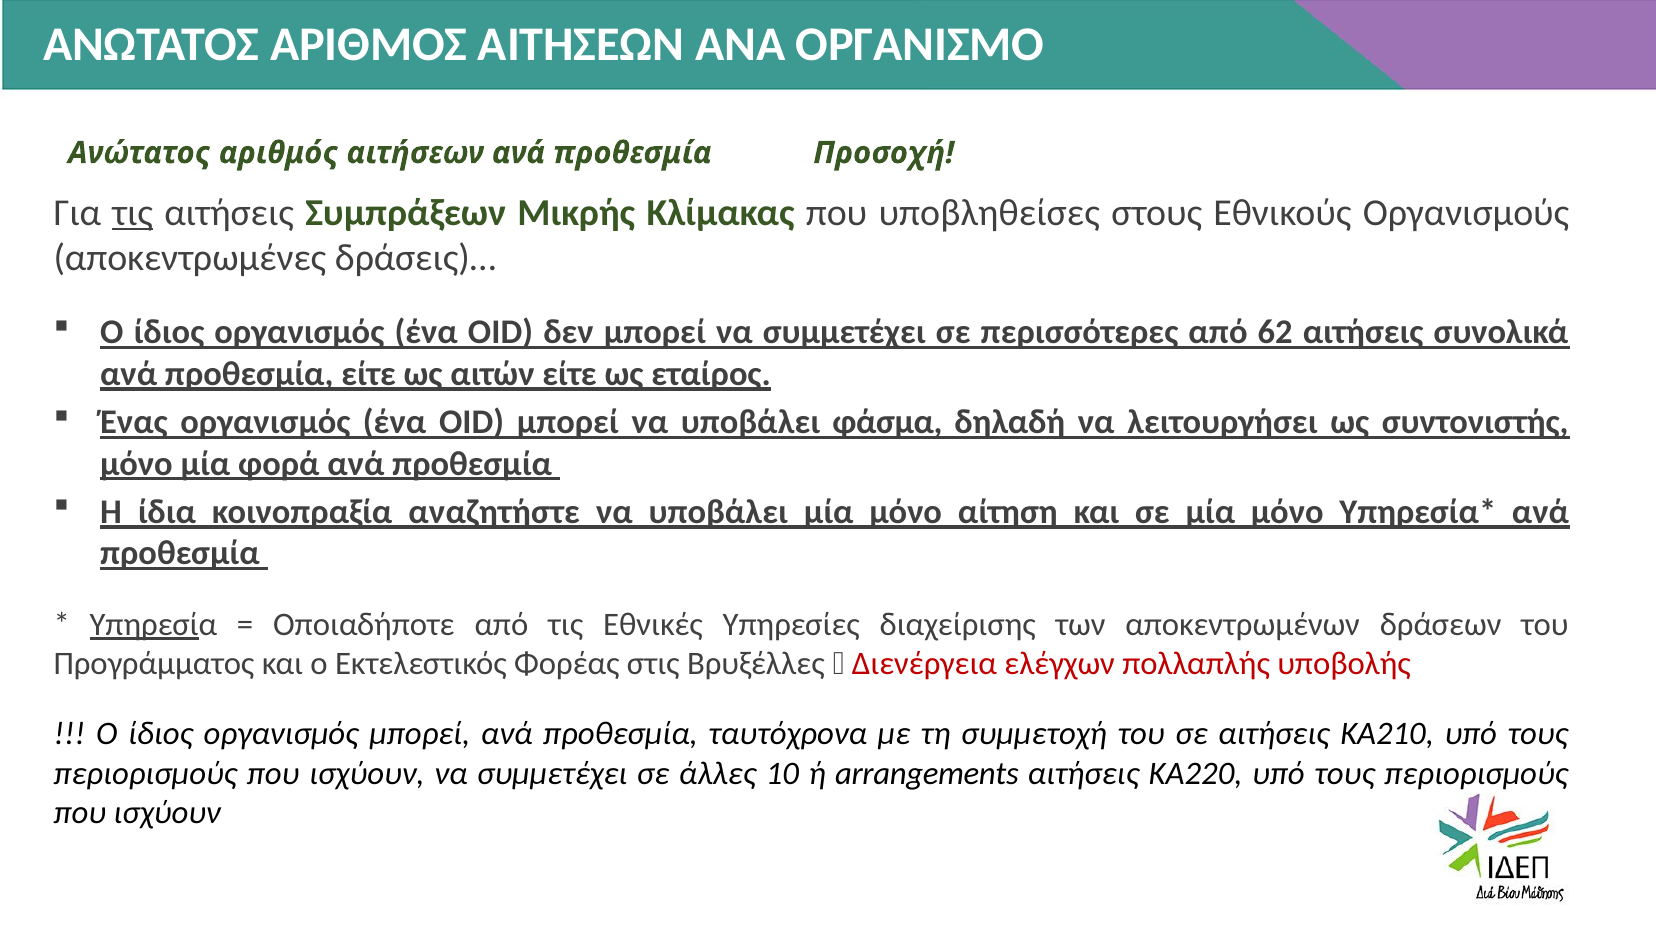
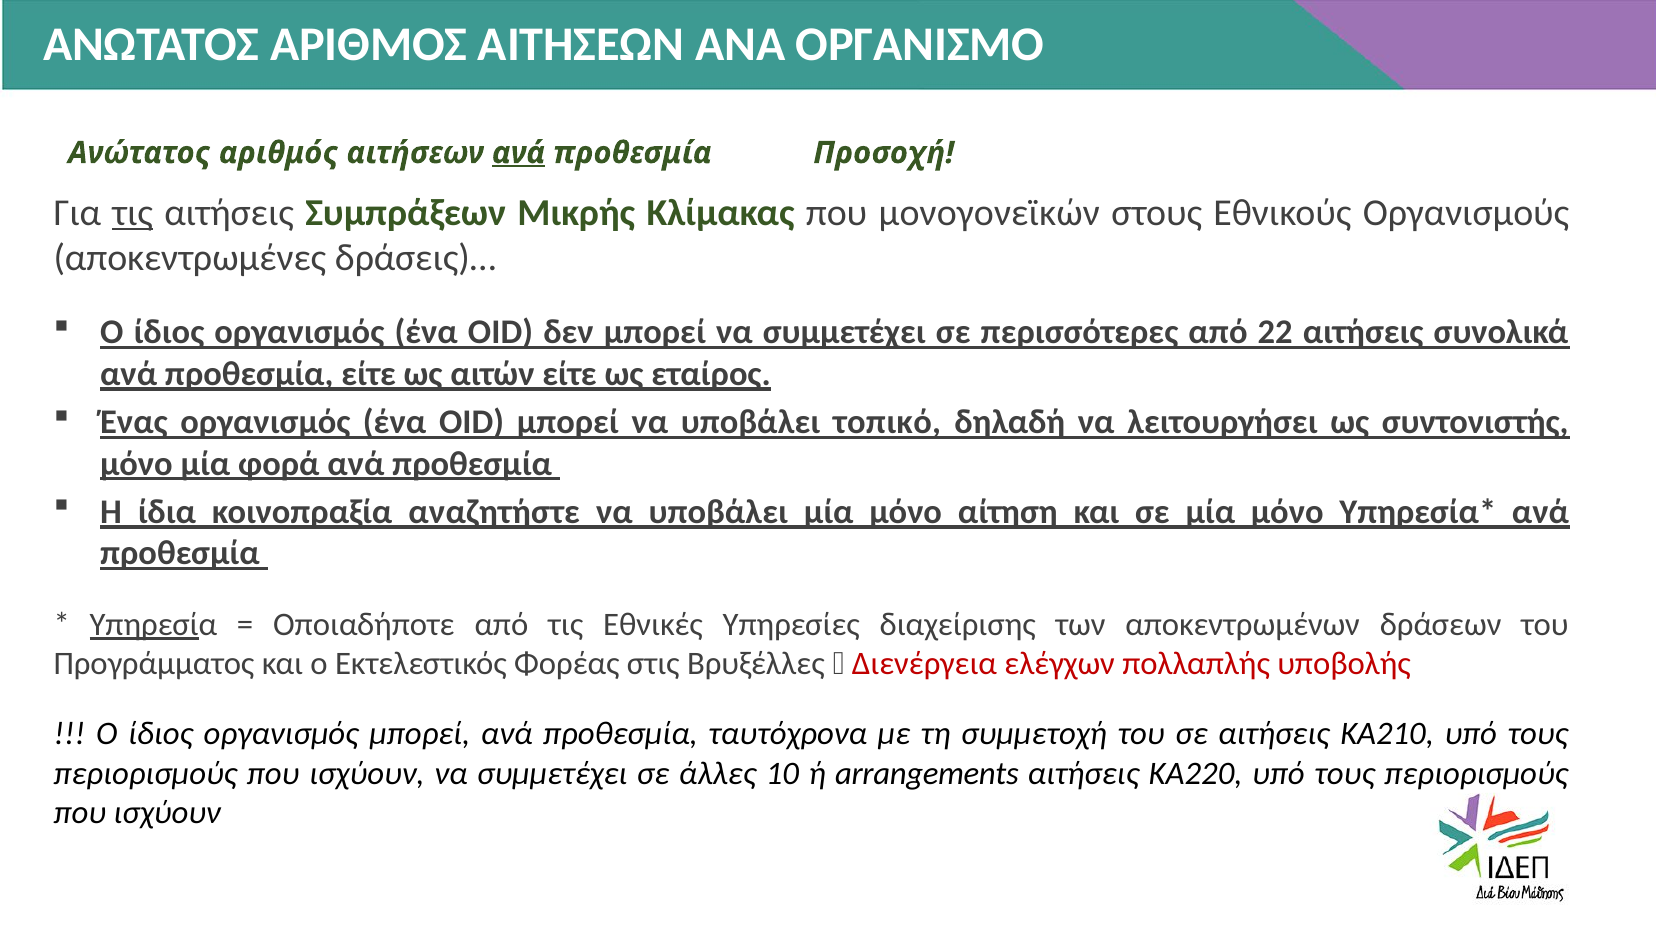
ανά underline: none -> present (519, 153)
υποβληθείσες: υποβληθείσες -> μονογονεϊκών (989, 213)
62: 62 -> 22 (1275, 332)
φάσμα: φάσμα -> τοπικό (887, 422)
